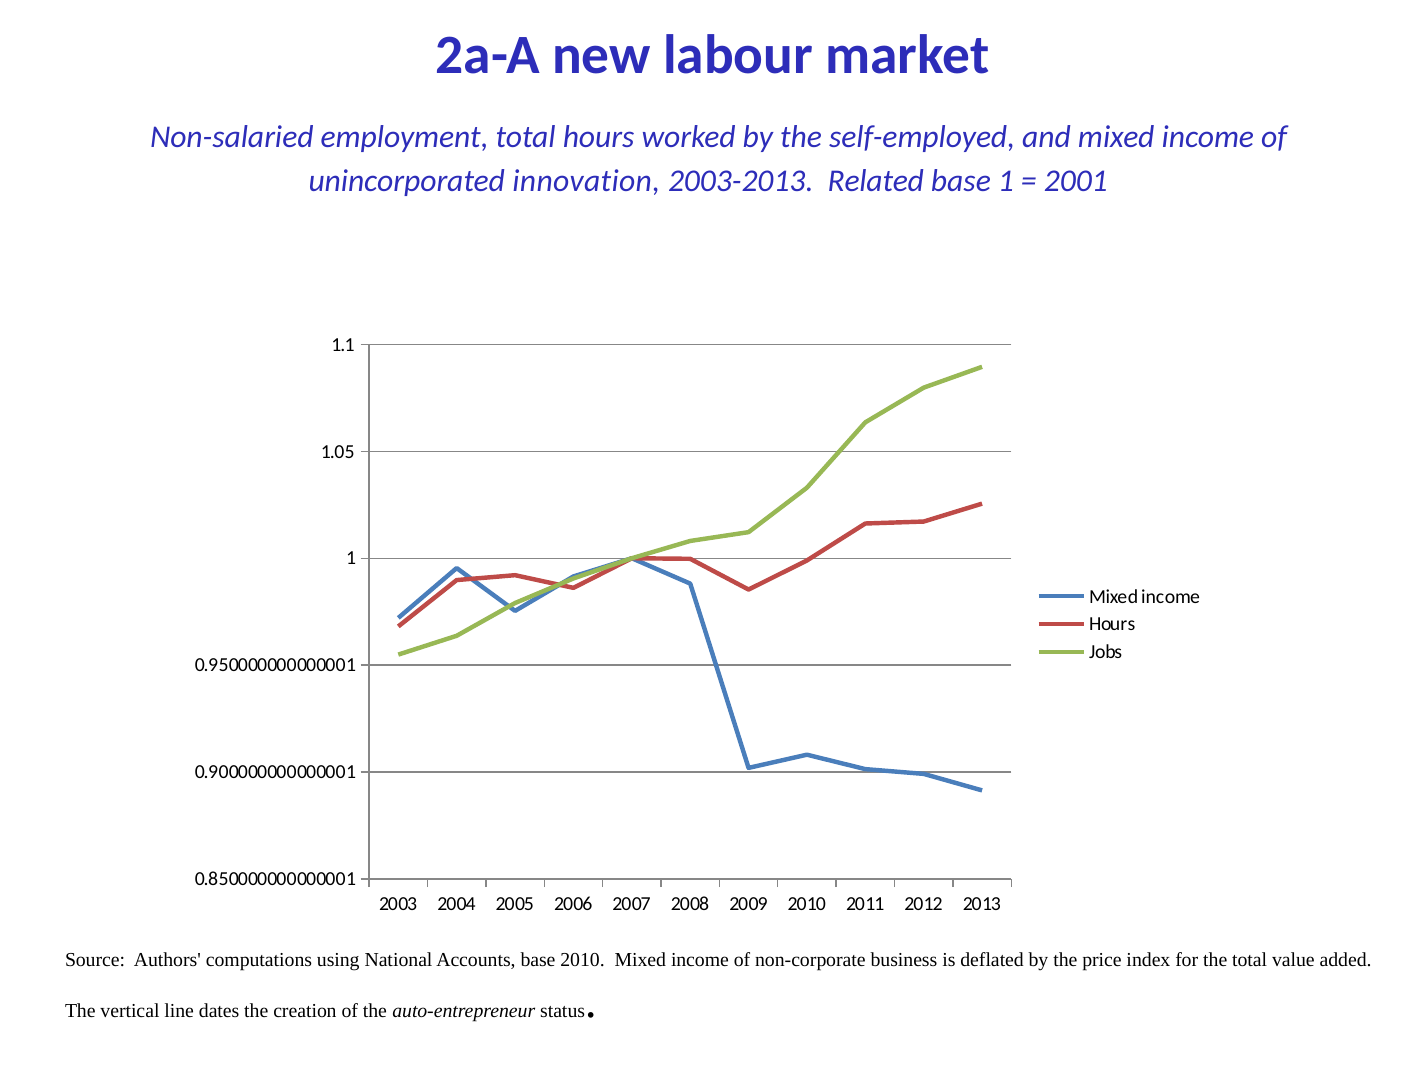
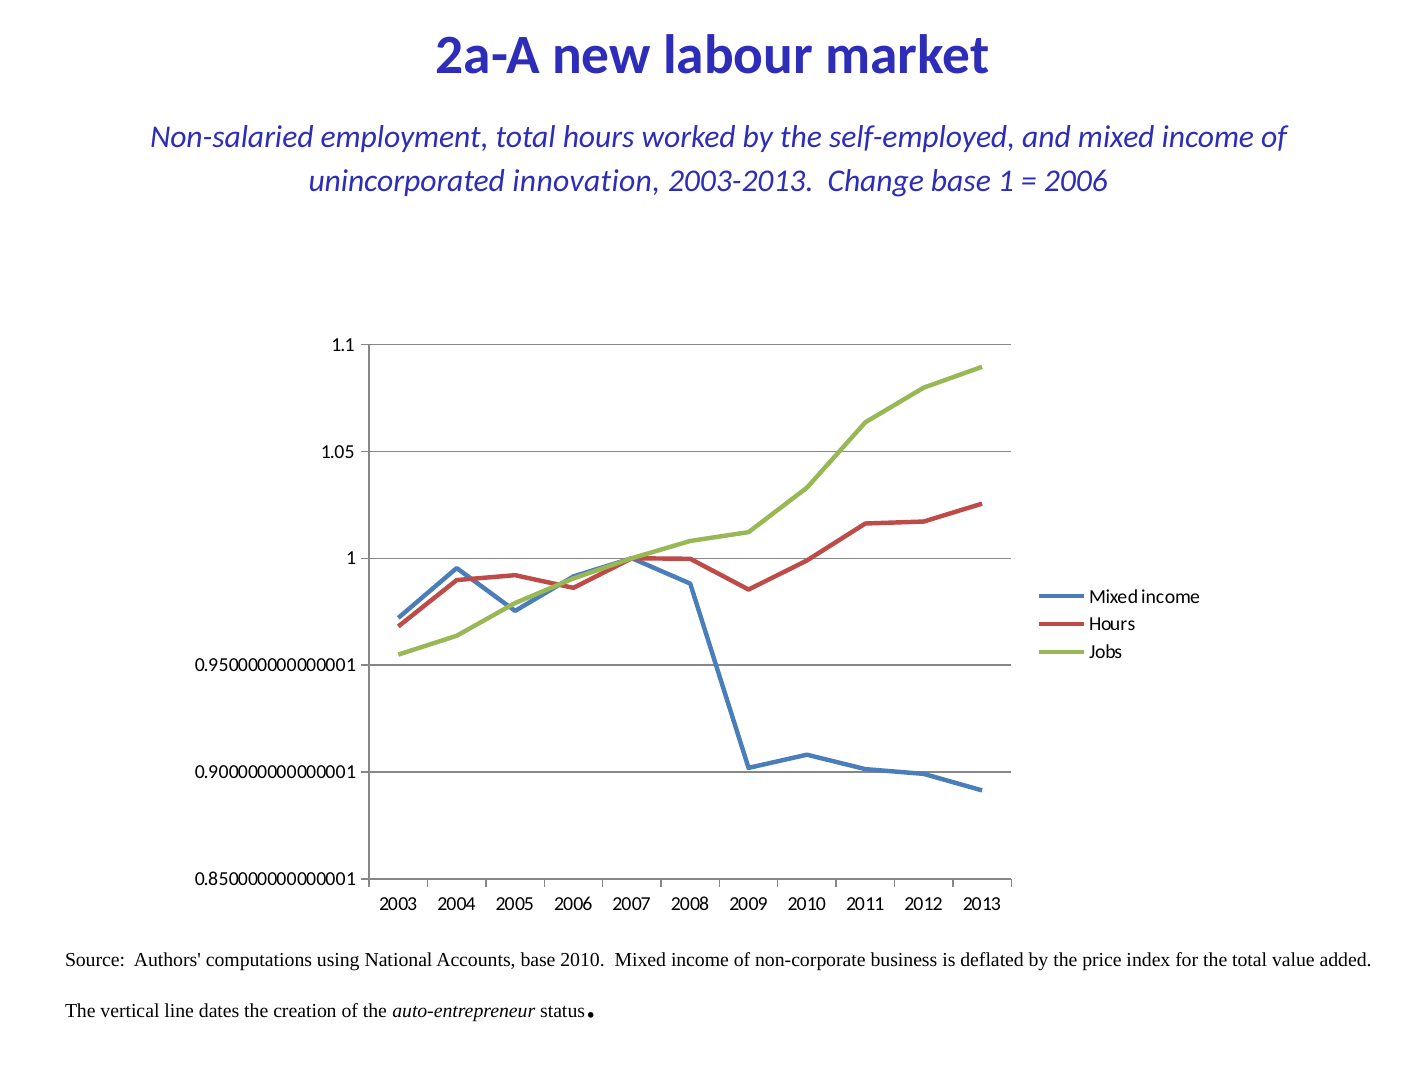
Related: Related -> Change (876, 181)
2001: 2001 -> 2006 (1076, 181)
